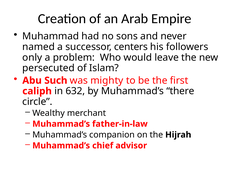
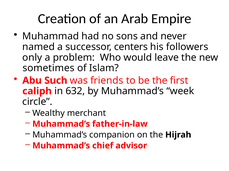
persecuted: persecuted -> sometimes (48, 68)
mighty: mighty -> friends (107, 81)
there: there -> week (180, 91)
